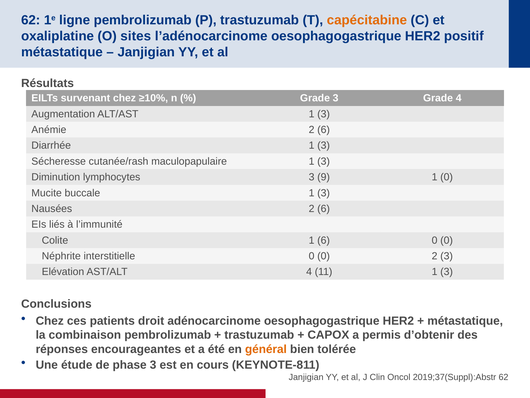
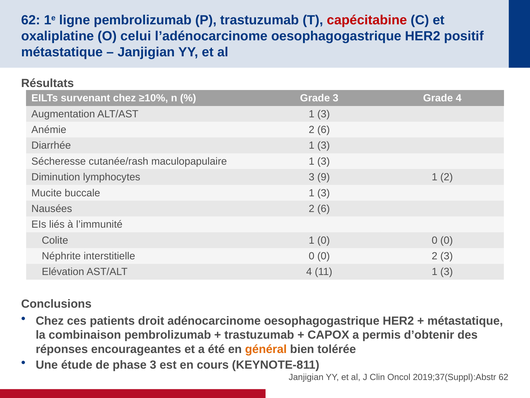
capécitabine colour: orange -> red (367, 20)
sites: sites -> celui (136, 36)
1 0: 0 -> 2 (447, 177)
1 6: 6 -> 0 (324, 240)
